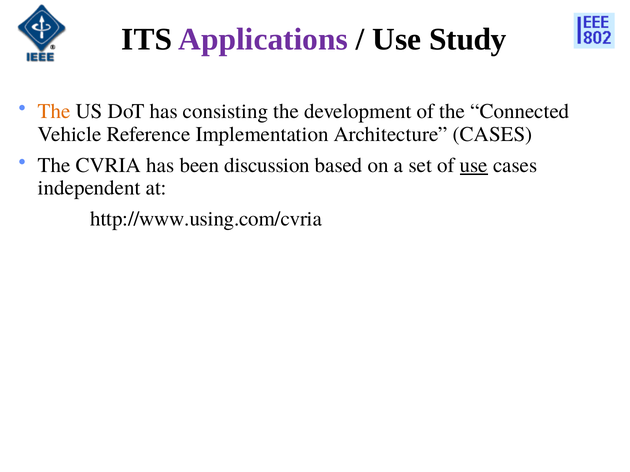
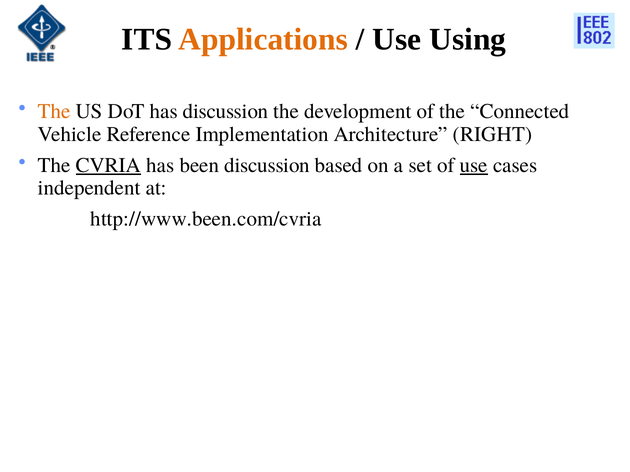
Applications colour: purple -> orange (263, 39)
Study: Study -> Using (468, 39)
has consisting: consisting -> discussion (226, 112)
Architecture CASES: CASES -> RIGHT (492, 134)
CVRIA underline: none -> present (108, 165)
http://www.using.com/cvria: http://www.using.com/cvria -> http://www.been.com/cvria (206, 219)
